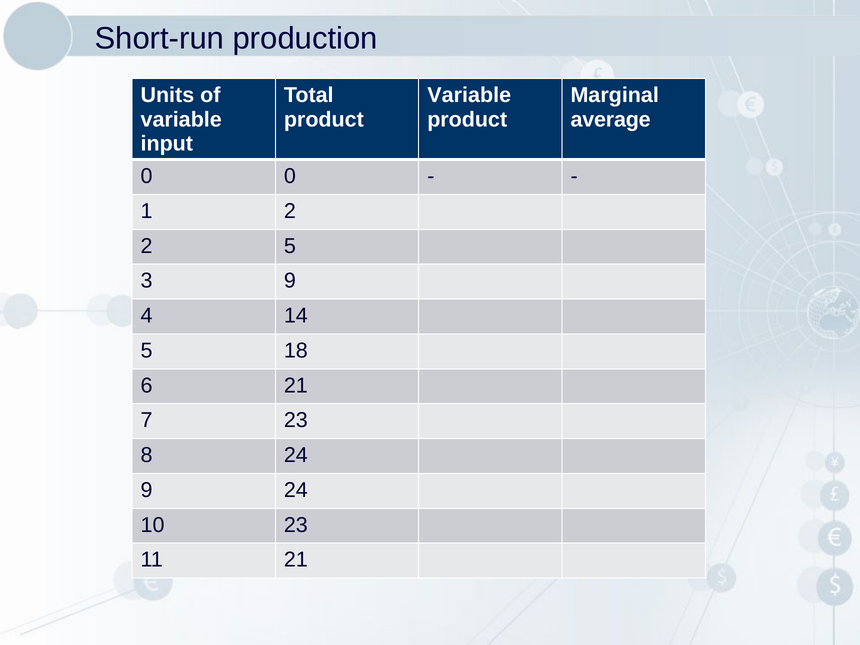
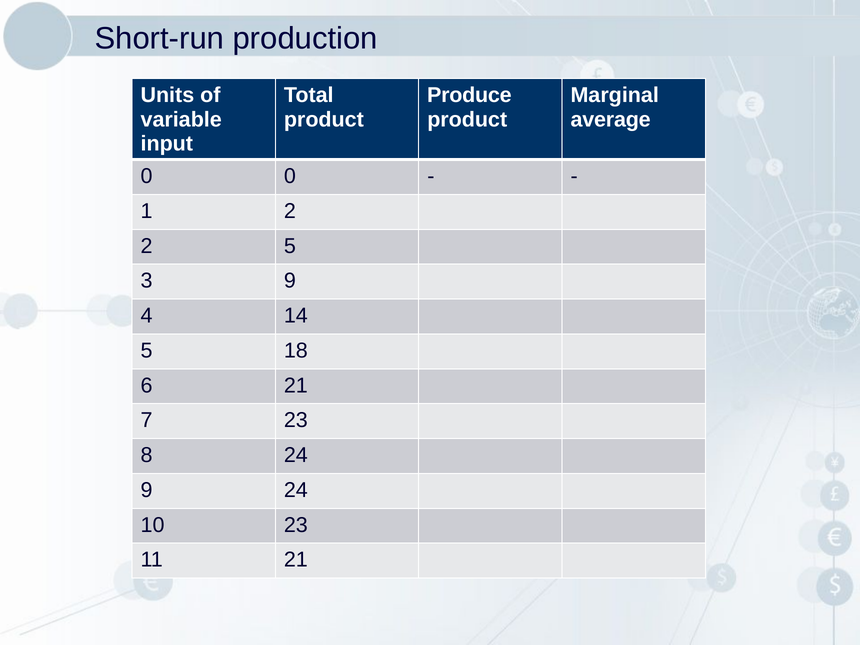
Variable: Variable -> Produce (469, 95)
